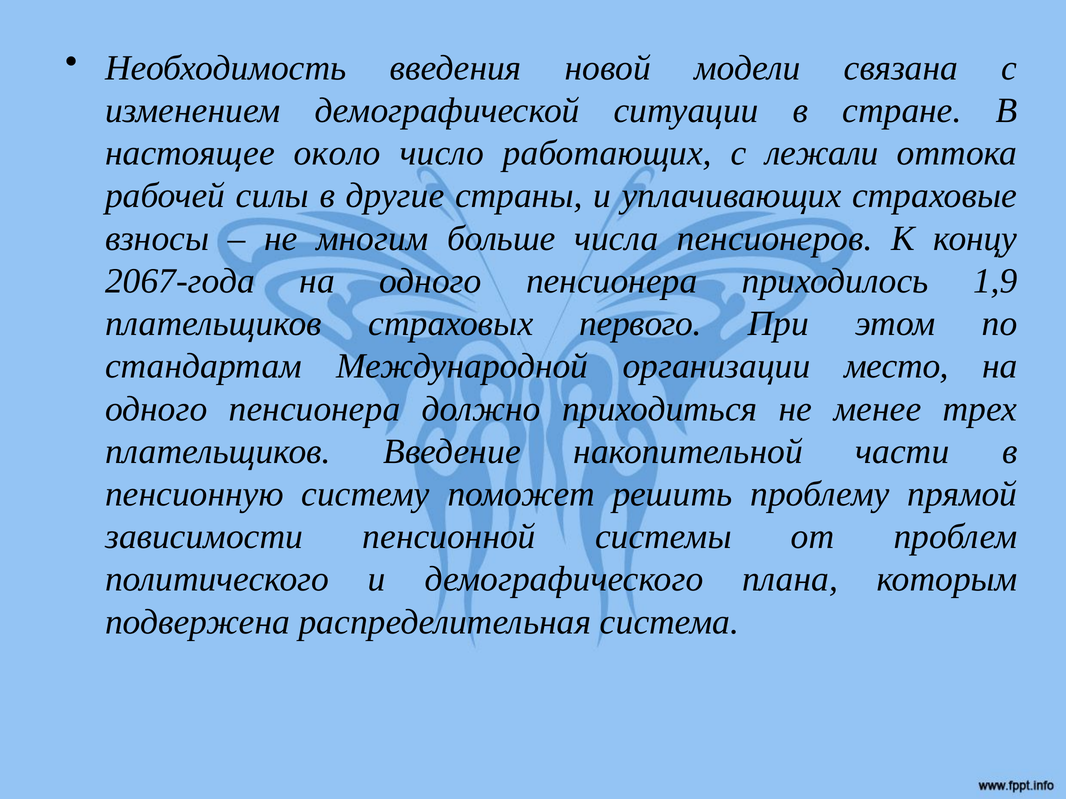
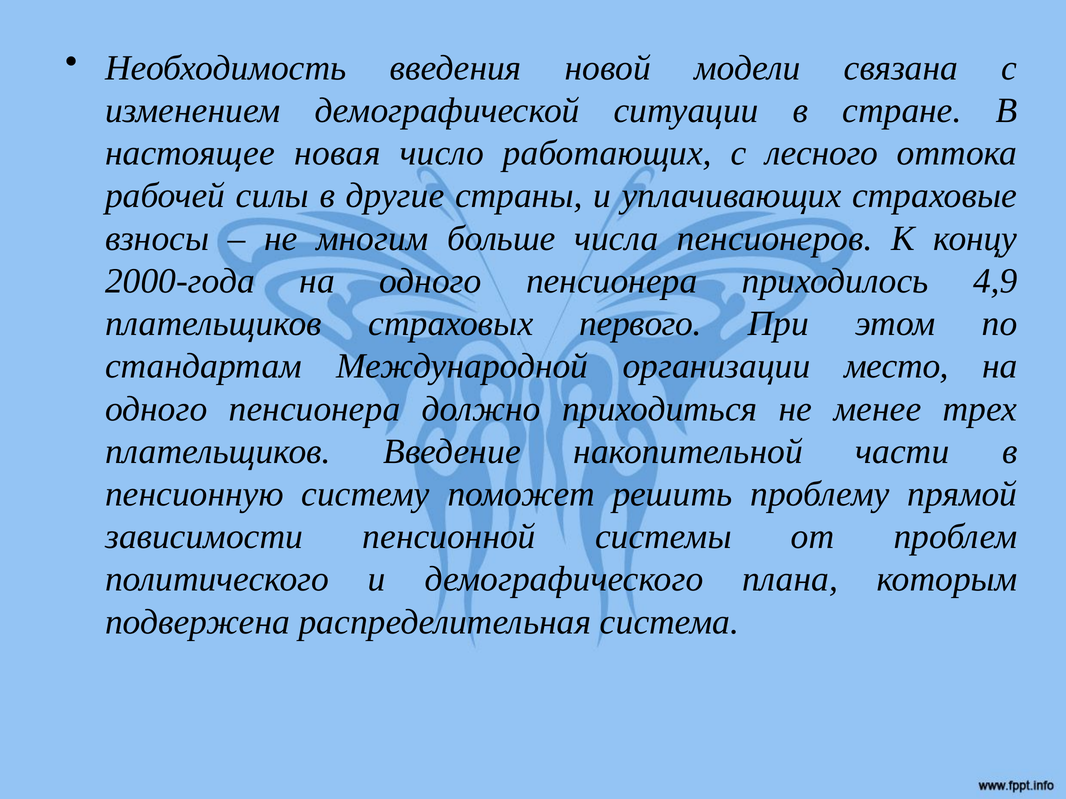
около: около -> новая (337, 153)
лежали: лежали -> лесного (822, 153)
2067-года: 2067-года -> 2000-года (180, 281)
1,9: 1,9 -> 4,9 (995, 281)
